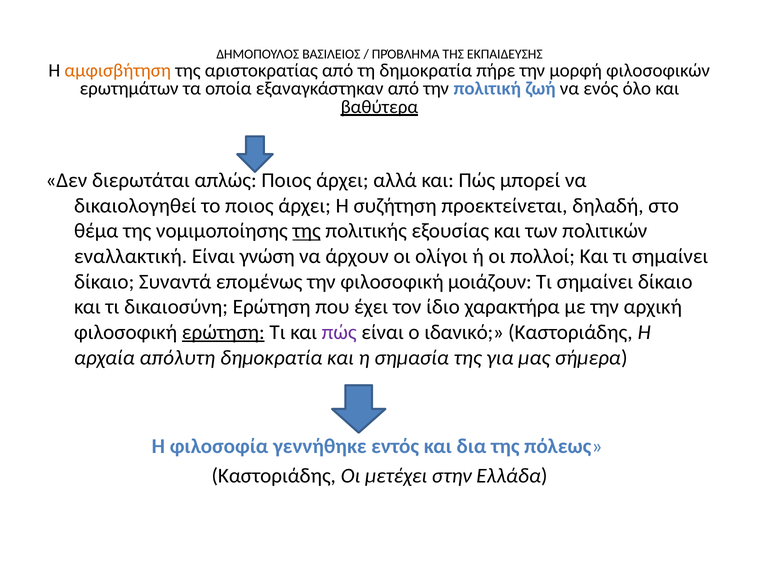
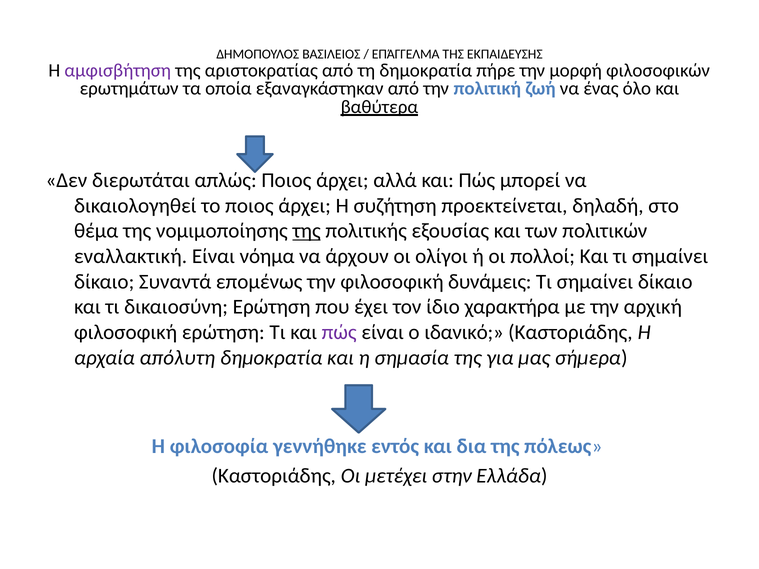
ΠΡΌΒΛΗΜΑ: ΠΡΌΒΛΗΜΑ -> ΕΠΆΓΓΕΛΜΑ (406, 54)
αμφισβήτηση colour: orange -> purple (118, 71)
ενός: ενός -> ένας (601, 89)
γνώση: γνώση -> νόημα (267, 256)
μοιάζουν: μοιάζουν -> δυνάμεις (490, 282)
ερώτηση underline: present -> none (223, 332)
